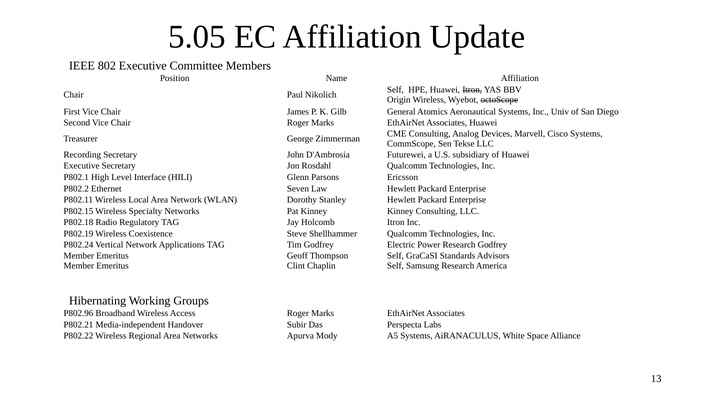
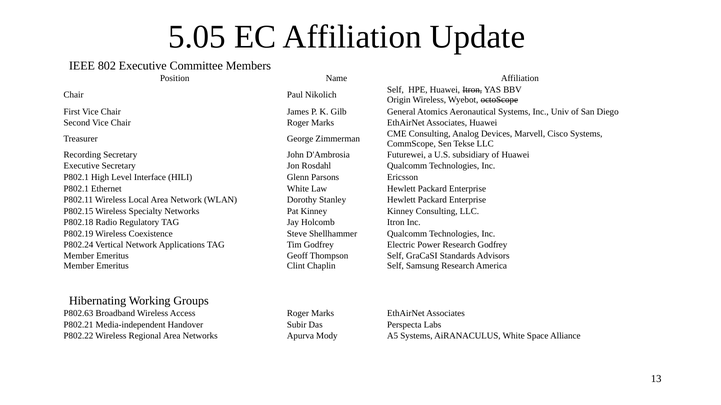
P802.2: P802.2 -> P802.1 (76, 189)
Ethernet Seven: Seven -> White (298, 189)
P802.96: P802.96 -> P802.63 (78, 314)
